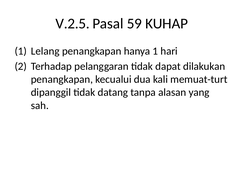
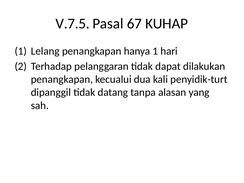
V.2.5: V.2.5 -> V.7.5 (73, 24)
59: 59 -> 67 (134, 24)
memuat-turt: memuat-turt -> penyidik-turt (199, 79)
